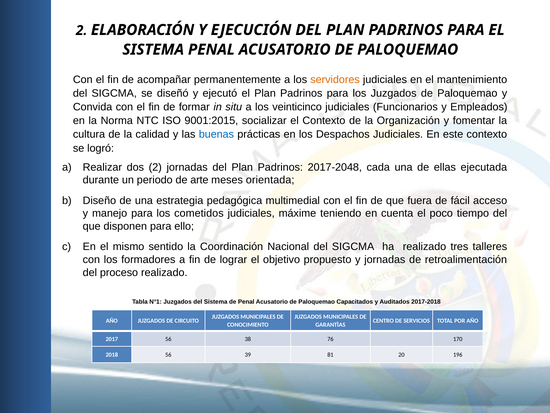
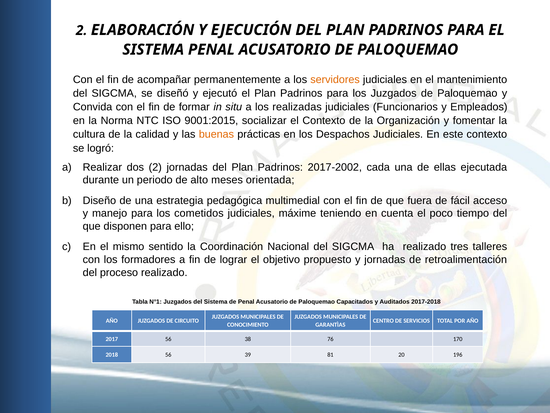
veinticinco: veinticinco -> realizadas (297, 107)
buenas colour: blue -> orange (216, 134)
2017-2048: 2017-2048 -> 2017-2002 (335, 167)
arte: arte -> alto (199, 180)
